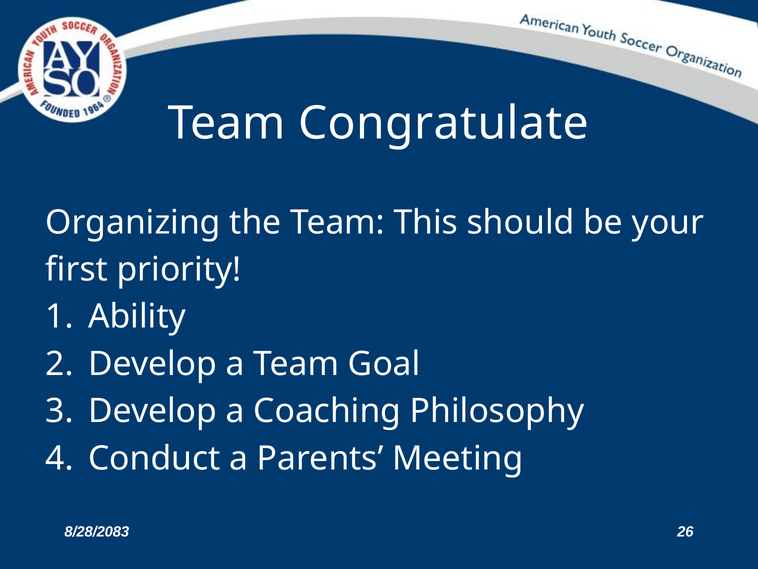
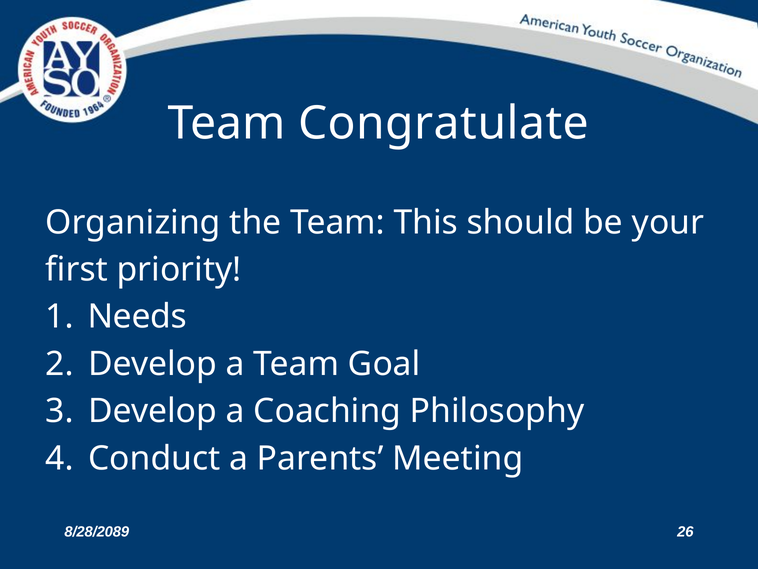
Ability: Ability -> Needs (137, 317)
8/28/2083: 8/28/2083 -> 8/28/2089 (97, 532)
